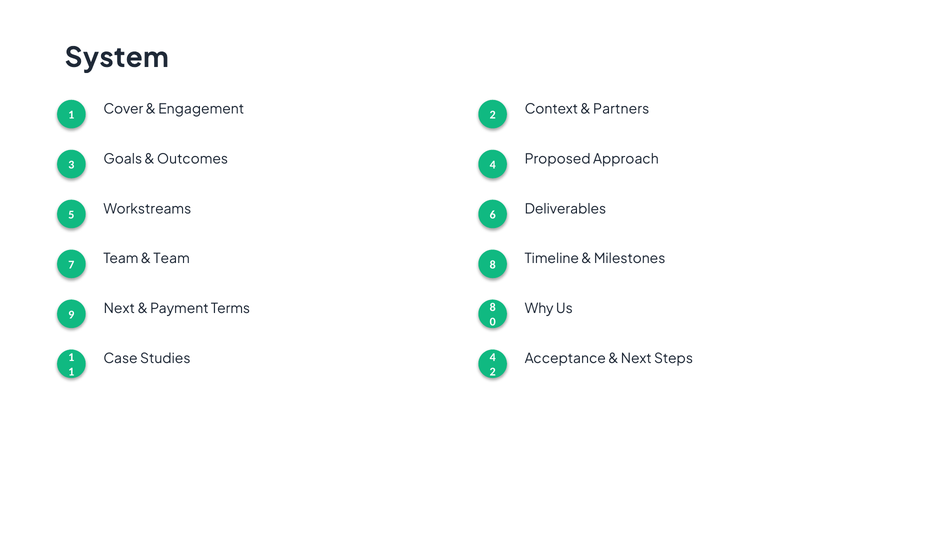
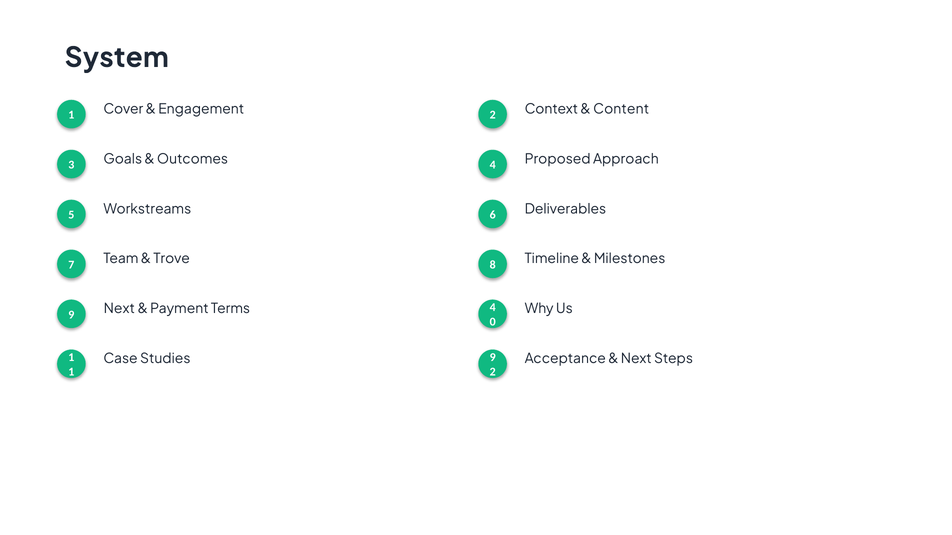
Partners: Partners -> Content (621, 109)
Team: Team -> Trove (172, 259)
Terms 8: 8 -> 4 (493, 308)
Studies 4: 4 -> 9 (493, 358)
